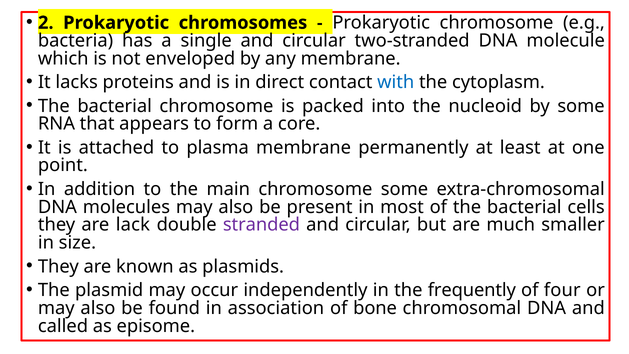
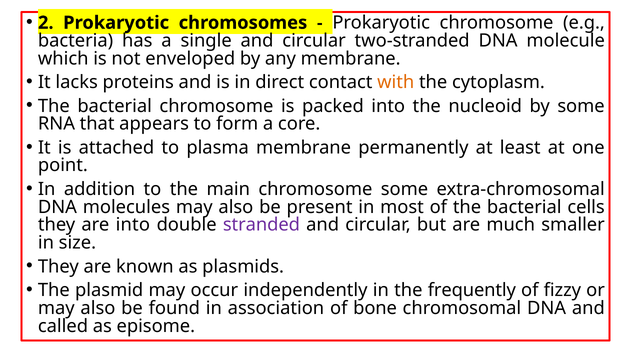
with colour: blue -> orange (396, 82)
are lack: lack -> into (133, 225)
four: four -> fizzy (562, 290)
